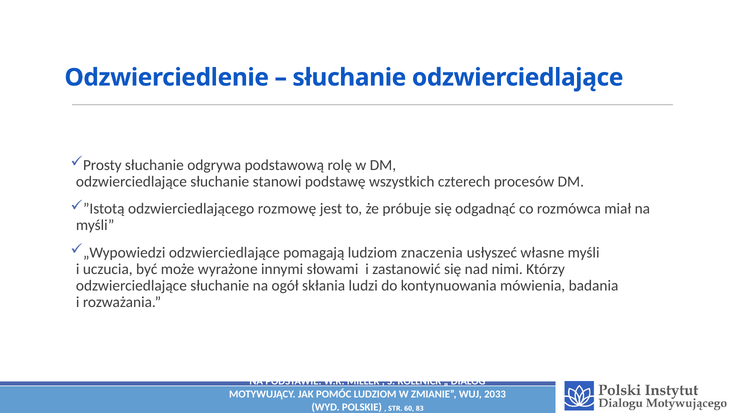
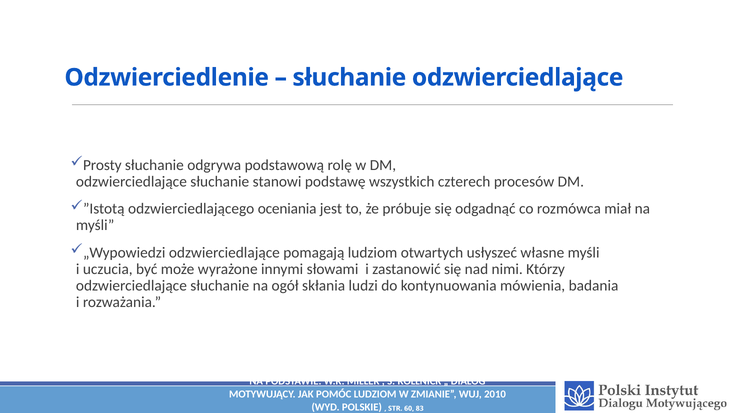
rozmowę: rozmowę -> oceniania (287, 209)
znaczenia: znaczenia -> otwartych (432, 253)
2033: 2033 -> 2010 (495, 395)
